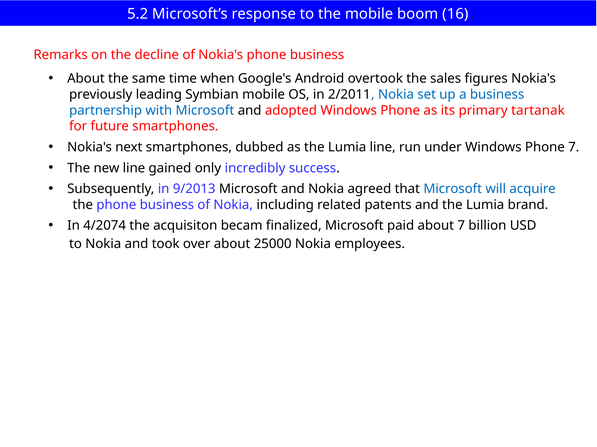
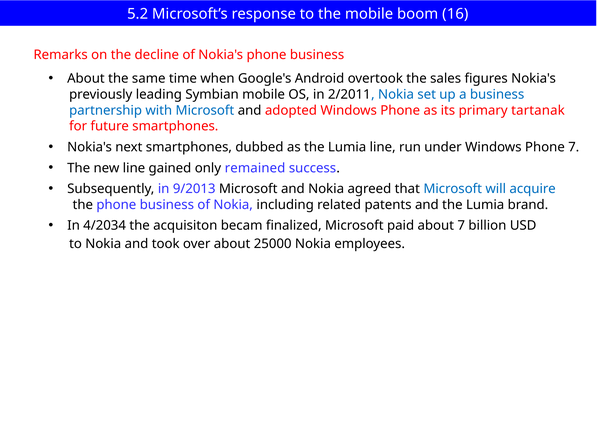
incredibly: incredibly -> remained (255, 168)
4/2074: 4/2074 -> 4/2034 (105, 226)
